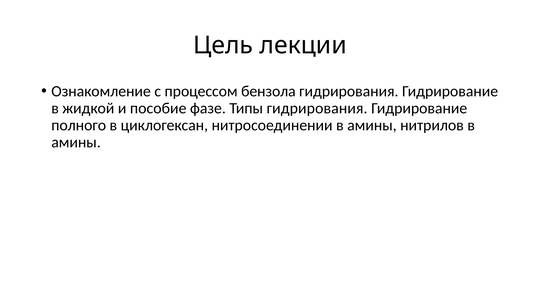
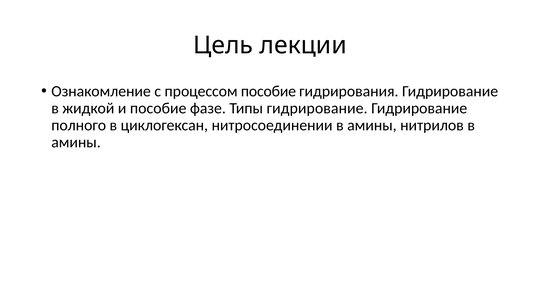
процессом бензола: бензола -> пособие (268, 91)
Типы гидрирования: гидрирования -> гидрирование (317, 108)
